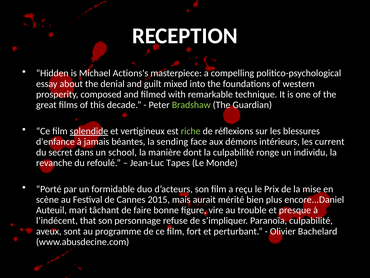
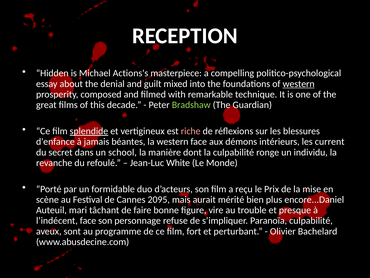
western underline: none -> present (299, 84)
riche colour: light green -> pink (191, 131)
la sending: sending -> western (172, 141)
Tapes: Tapes -> White (178, 163)
2015: 2015 -> 2095 (159, 199)
l’indécent that: that -> face (88, 220)
